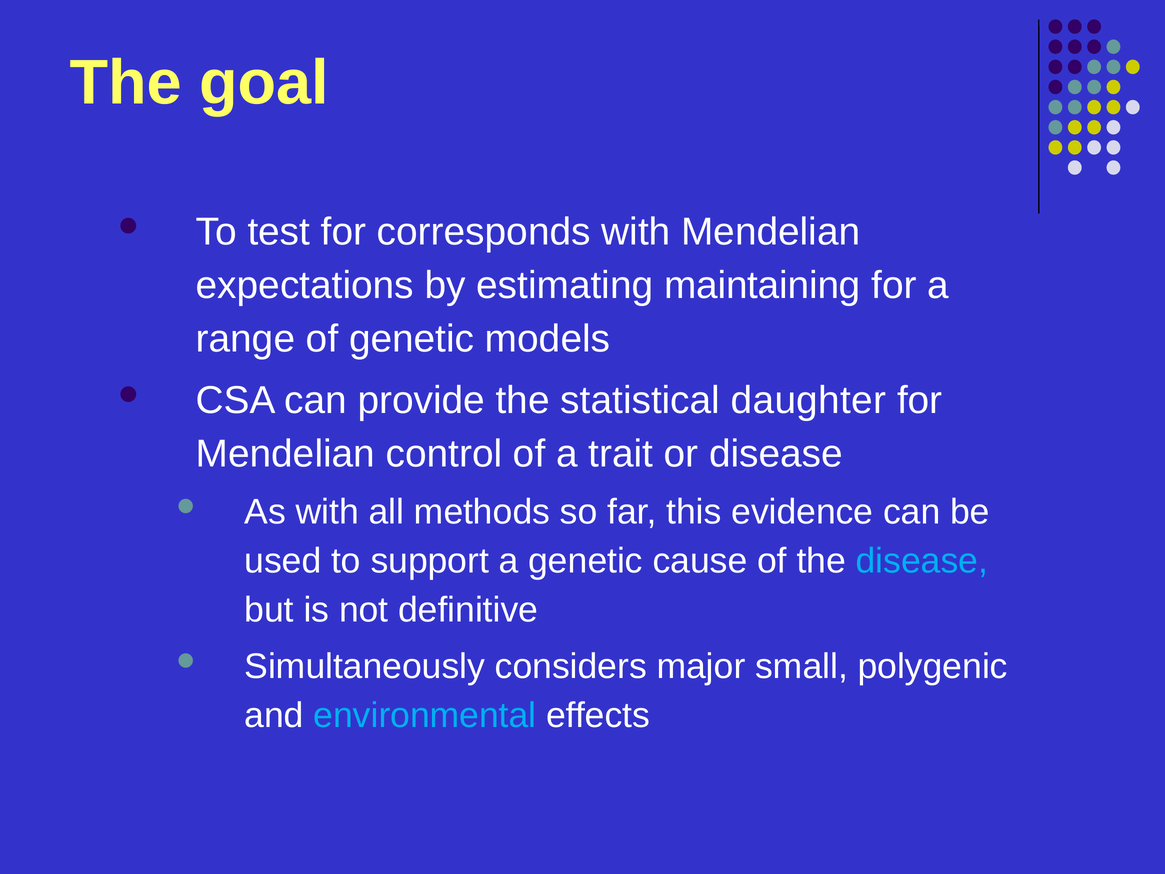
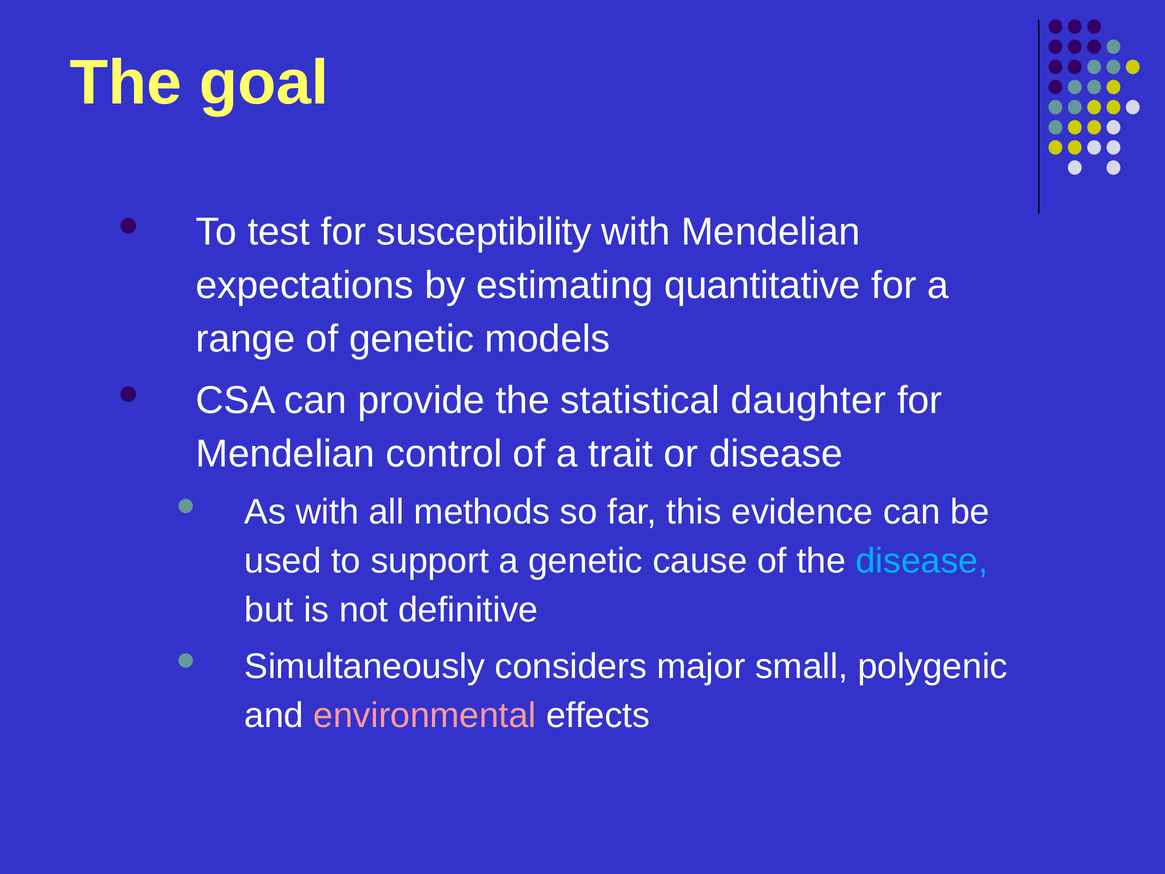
corresponds: corresponds -> susceptibility (484, 232)
maintaining: maintaining -> quantitative (762, 285)
environmental colour: light blue -> pink (425, 715)
